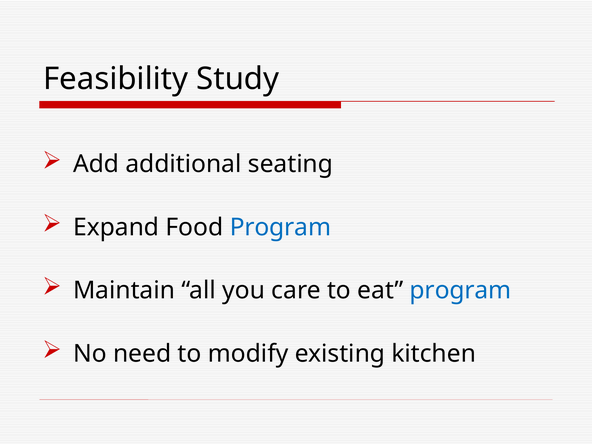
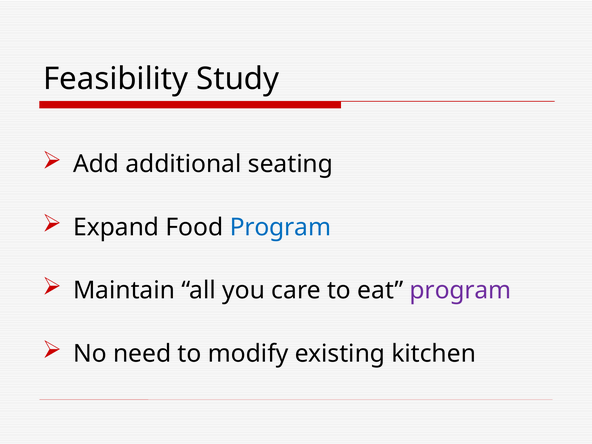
program colour: blue -> purple (460, 290)
